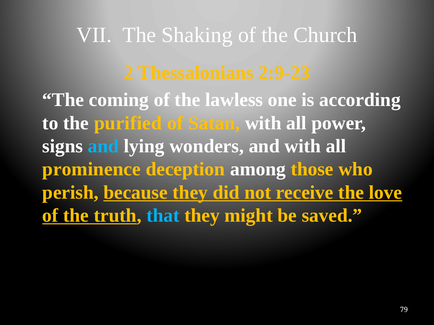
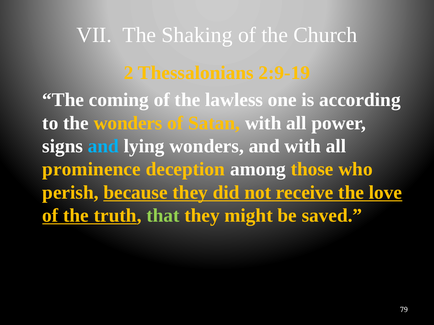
2:9-23: 2:9-23 -> 2:9-19 (284, 73)
the purified: purified -> wonders (128, 123)
that colour: light blue -> light green (163, 216)
